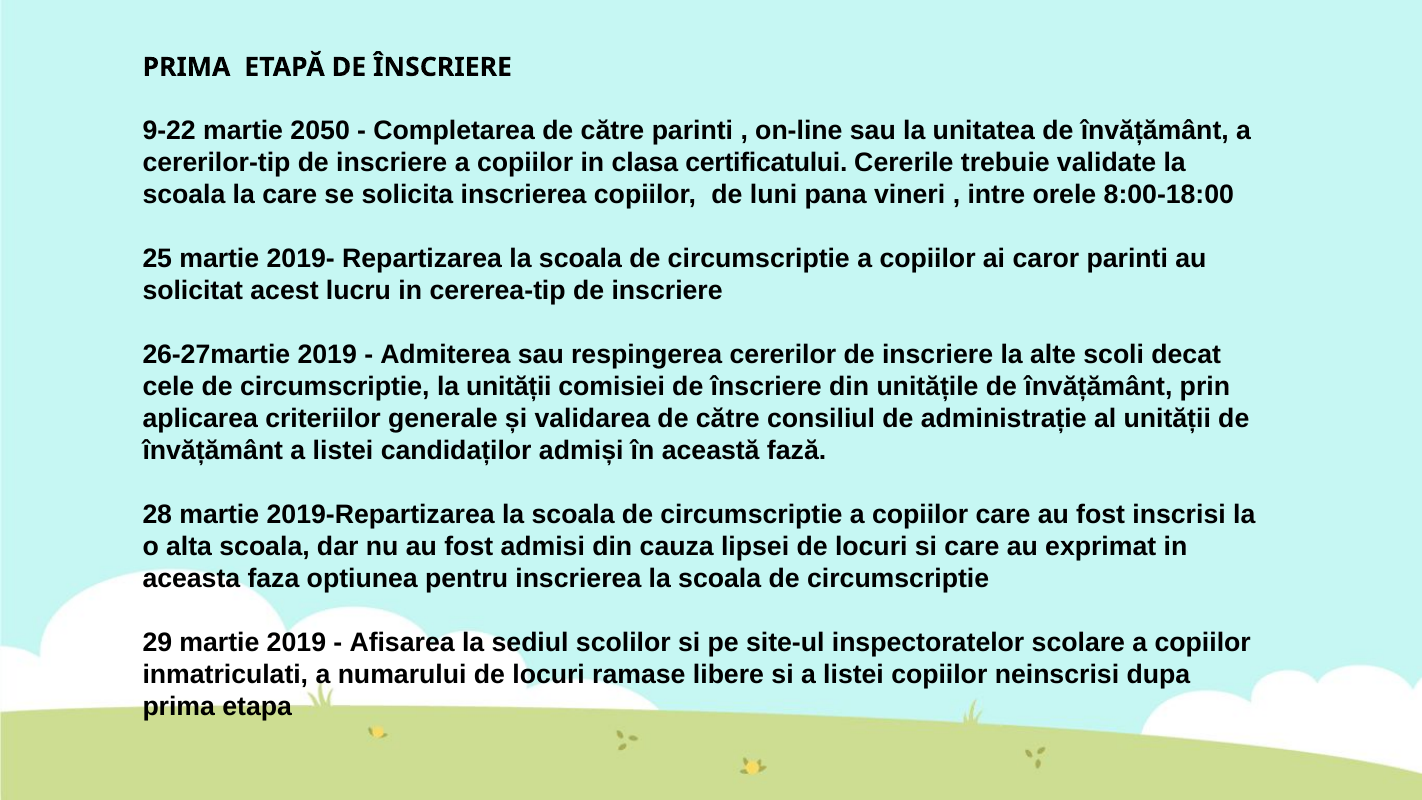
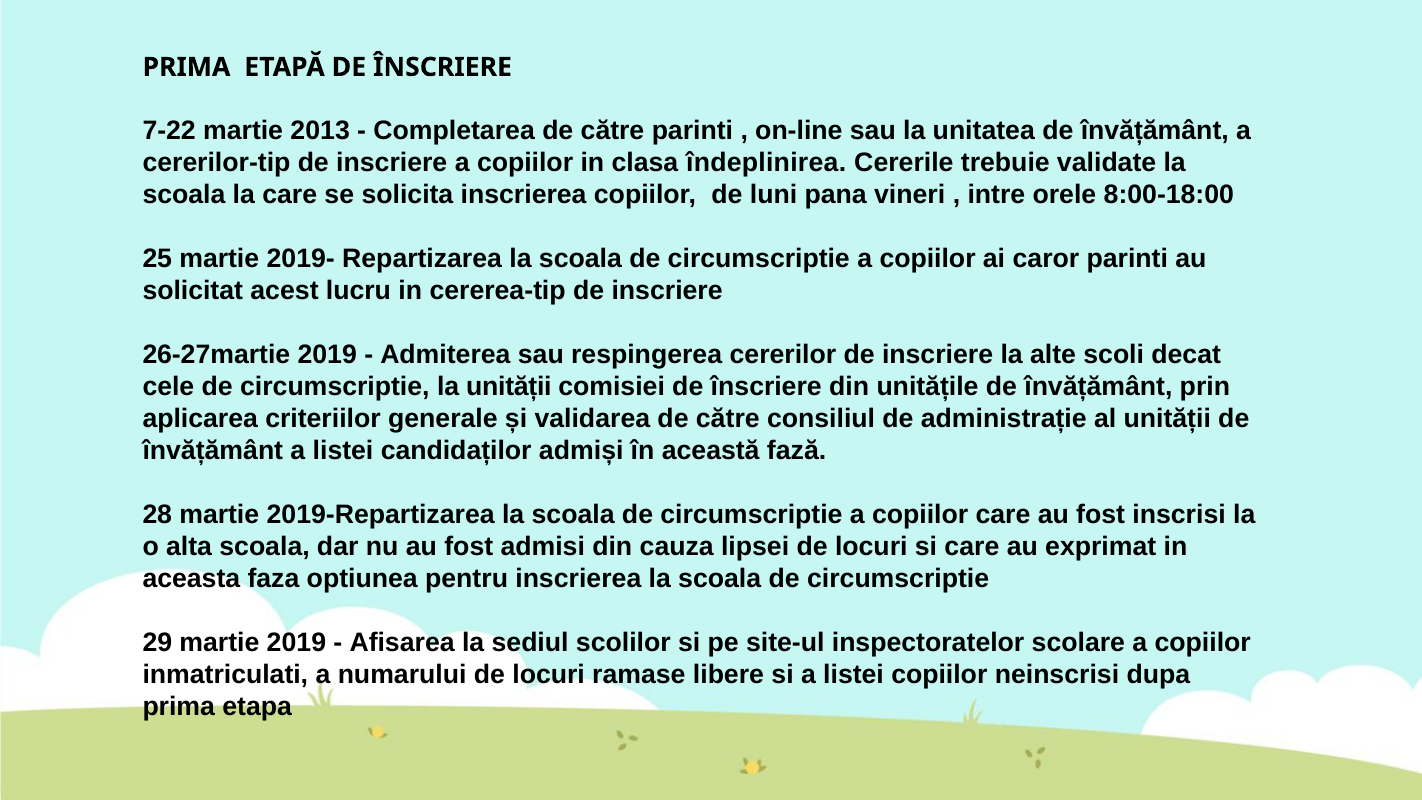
9-22: 9-22 -> 7-22 (169, 131)
2050: 2050 -> 2013 (320, 131)
certificatului: certificatului -> îndeplinirea (766, 163)
